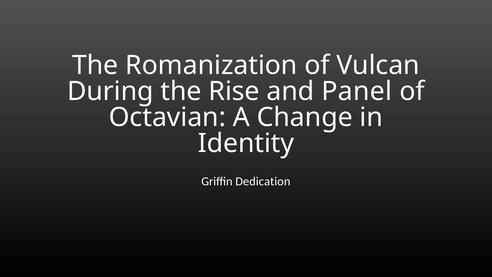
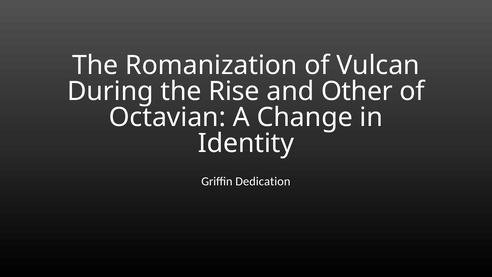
Panel: Panel -> Other (357, 91)
